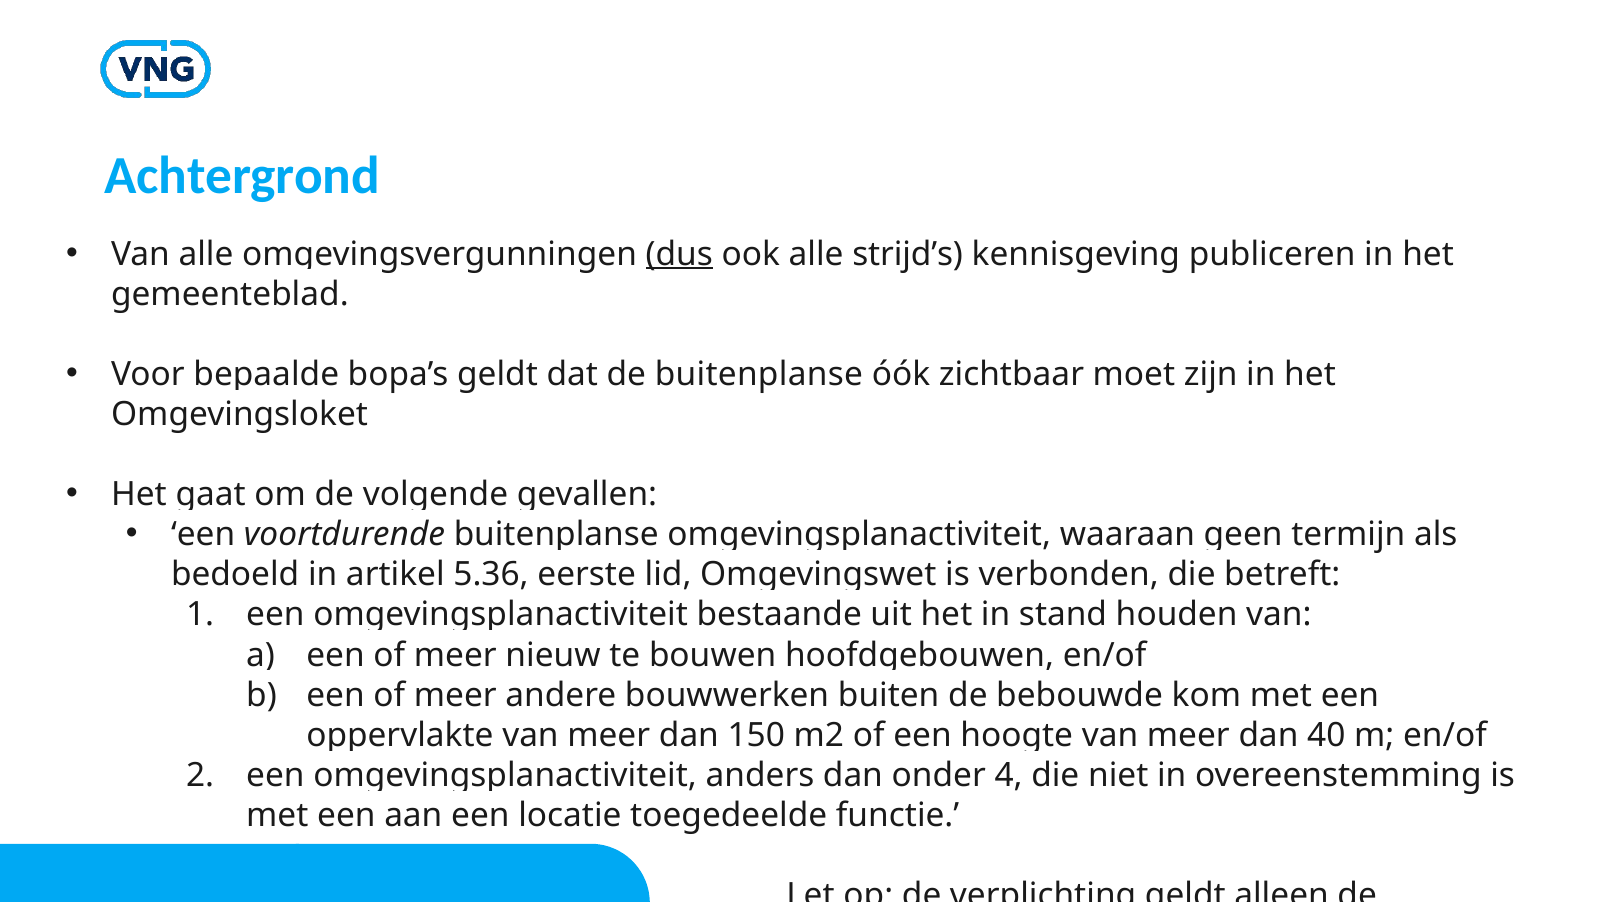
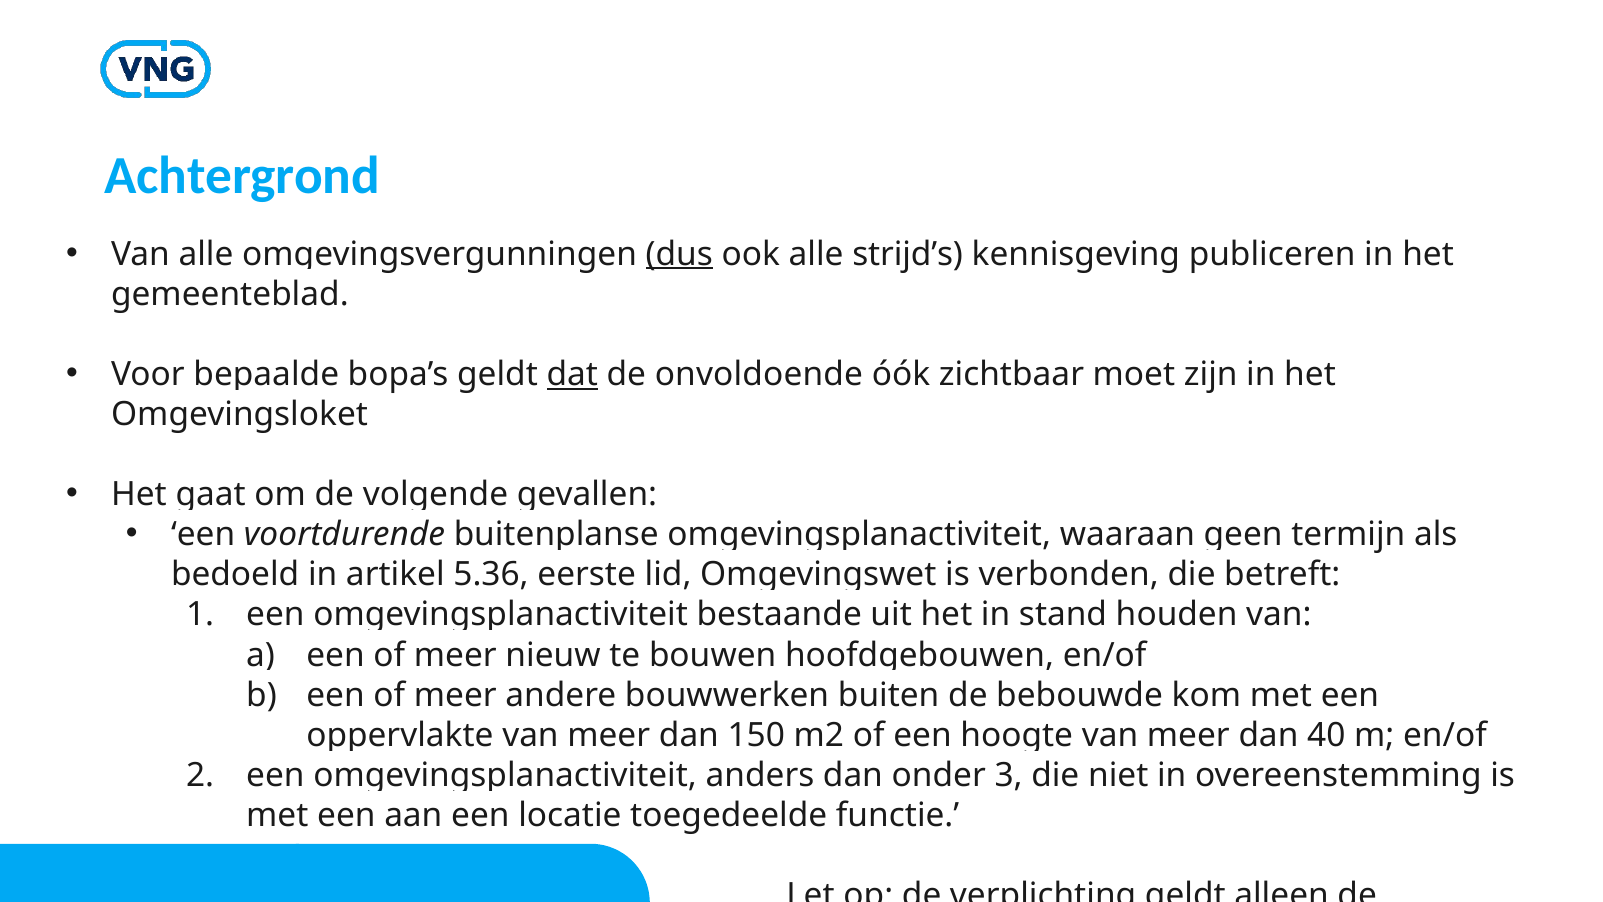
dat underline: none -> present (572, 374)
de buitenplanse: buitenplanse -> onvoldoende (759, 374)
4: 4 -> 3 (1009, 775)
